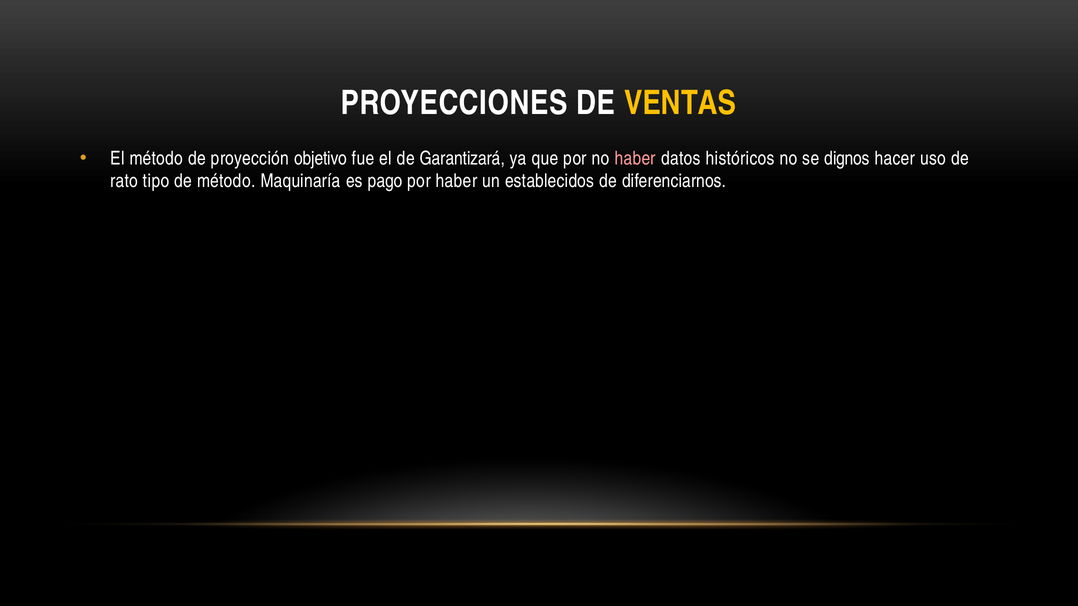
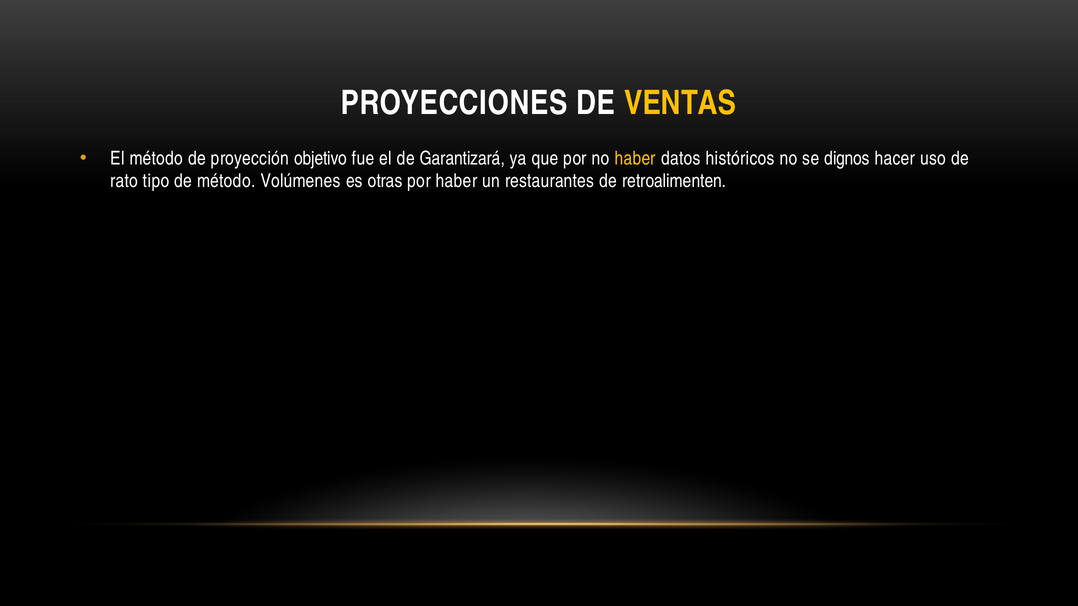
haber colour: pink -> yellow (635, 158)
Maquinaría: Maquinaría -> Volúmenes (301, 181)
pago: pago -> otras (385, 181)
establecidos: establecidos -> restaurantes (550, 181)
diferenciarnos: diferenciarnos -> retroalimenten (674, 181)
